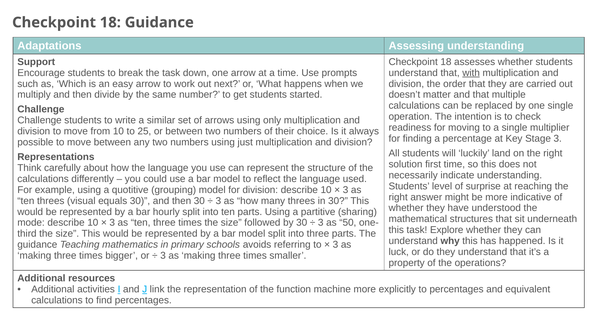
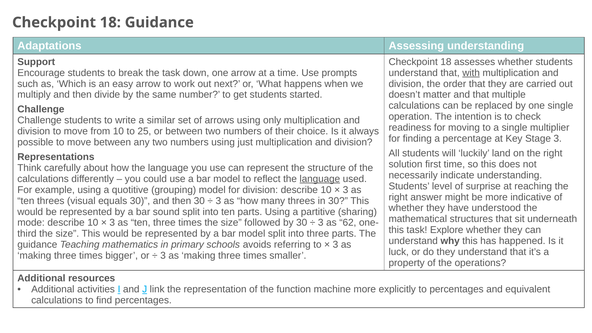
language underline: none -> present (320, 179)
hourly: hourly -> sound (166, 212)
50: 50 -> 62 (348, 223)
